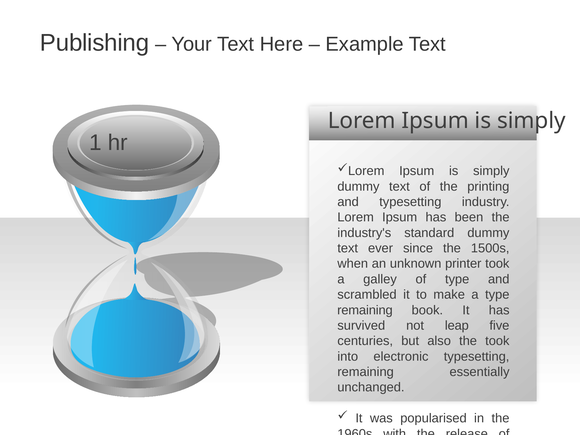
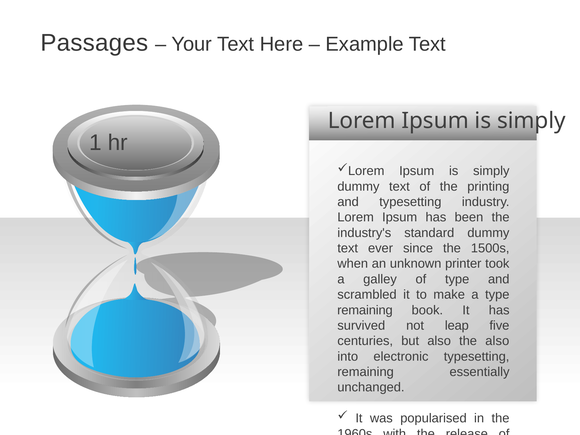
Publishing: Publishing -> Passages (94, 43)
the took: took -> also (497, 341)
